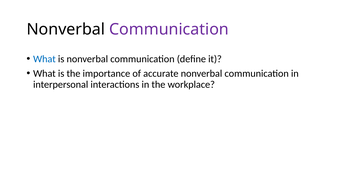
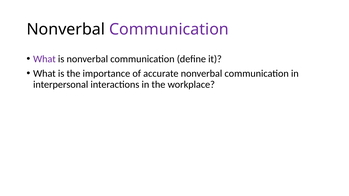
What colour: blue -> purple (44, 59)
